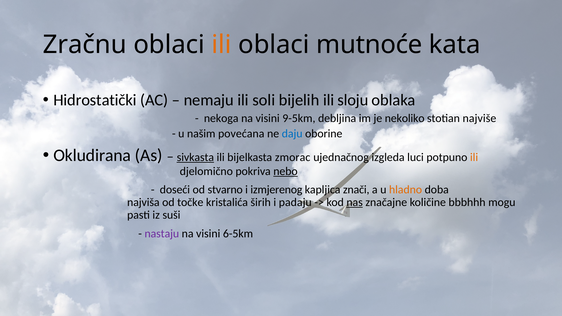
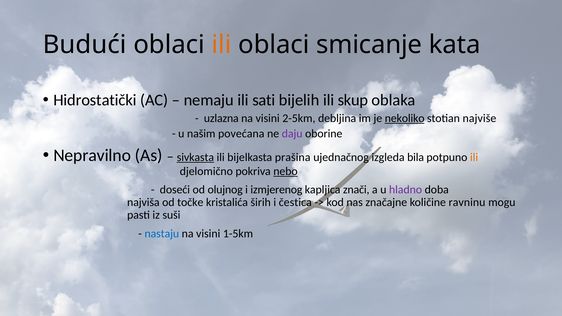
Zračnu: Zračnu -> Budući (85, 45)
mutnoće: mutnoće -> smicanje (369, 45)
soli: soli -> sati (264, 100)
sloju: sloju -> skup (353, 100)
nekoga: nekoga -> uzlazna (221, 118)
9-5km: 9-5km -> 2-5km (299, 118)
nekoliko underline: none -> present (405, 118)
daju colour: blue -> purple (292, 134)
Okludirana: Okludirana -> Nepravilno (92, 155)
zmorac: zmorac -> prašina (293, 157)
luci: luci -> bila (416, 157)
stvarno: stvarno -> olujnog (225, 190)
hladno colour: orange -> purple (406, 190)
padaju: padaju -> čestica (295, 202)
nas underline: present -> none (355, 202)
bbbhhh: bbbhhh -> ravninu (467, 202)
nastaju colour: purple -> blue (162, 234)
6-5km: 6-5km -> 1-5km (238, 234)
